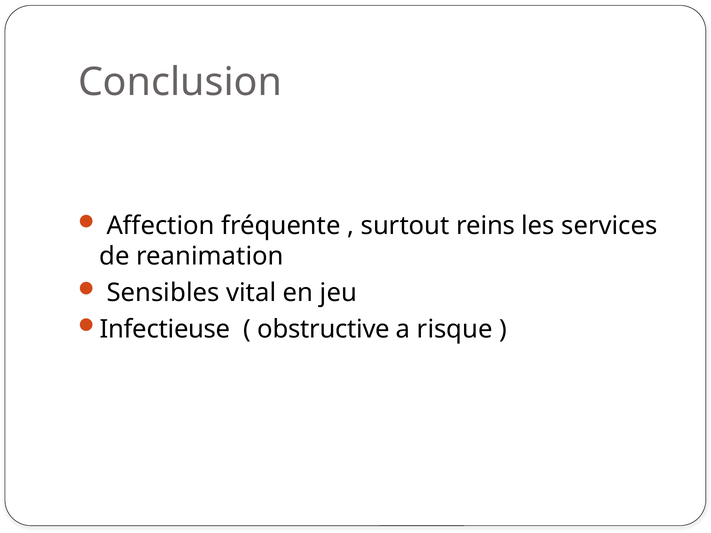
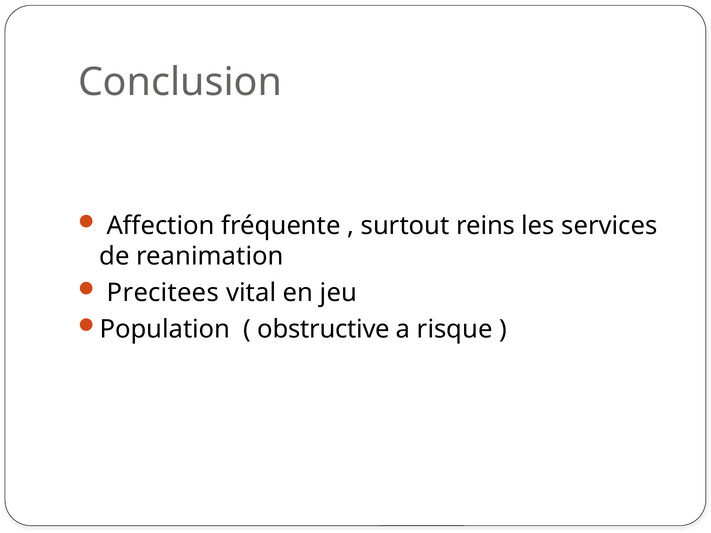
Sensibles: Sensibles -> Precitees (163, 293)
Infectieuse: Infectieuse -> Population (165, 330)
